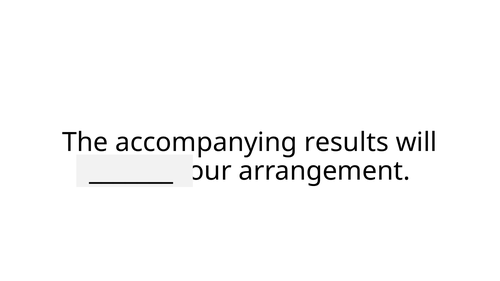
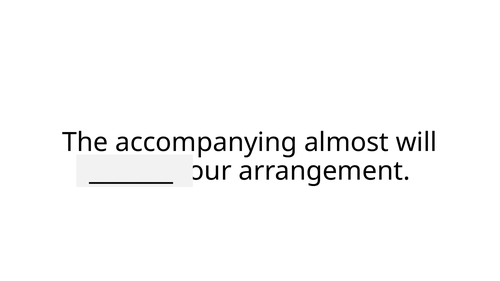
results: results -> almost (346, 142)
